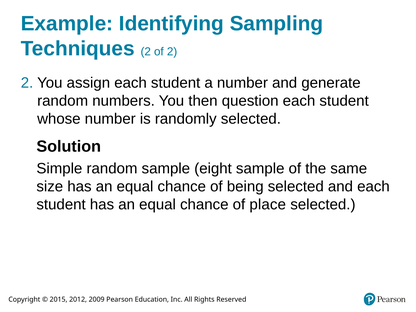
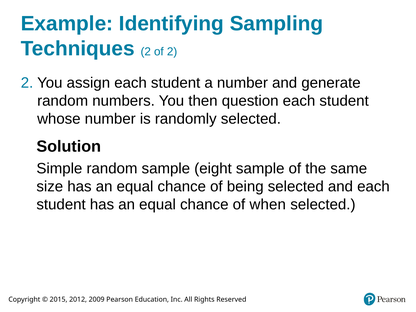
place: place -> when (268, 205)
